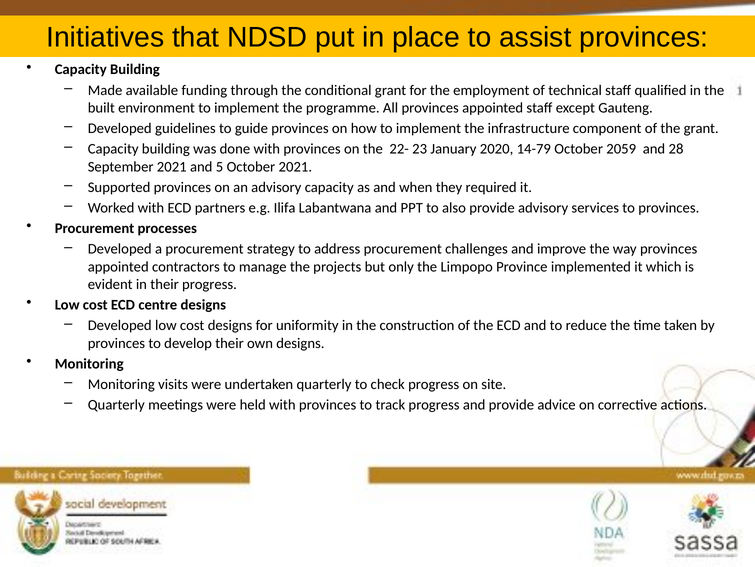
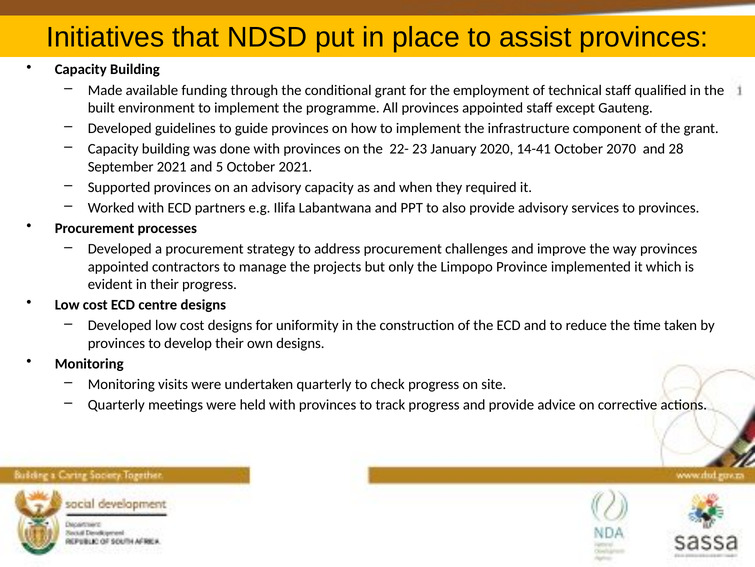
14-79: 14-79 -> 14-41 (534, 149)
2059: 2059 -> 2070 (621, 149)
